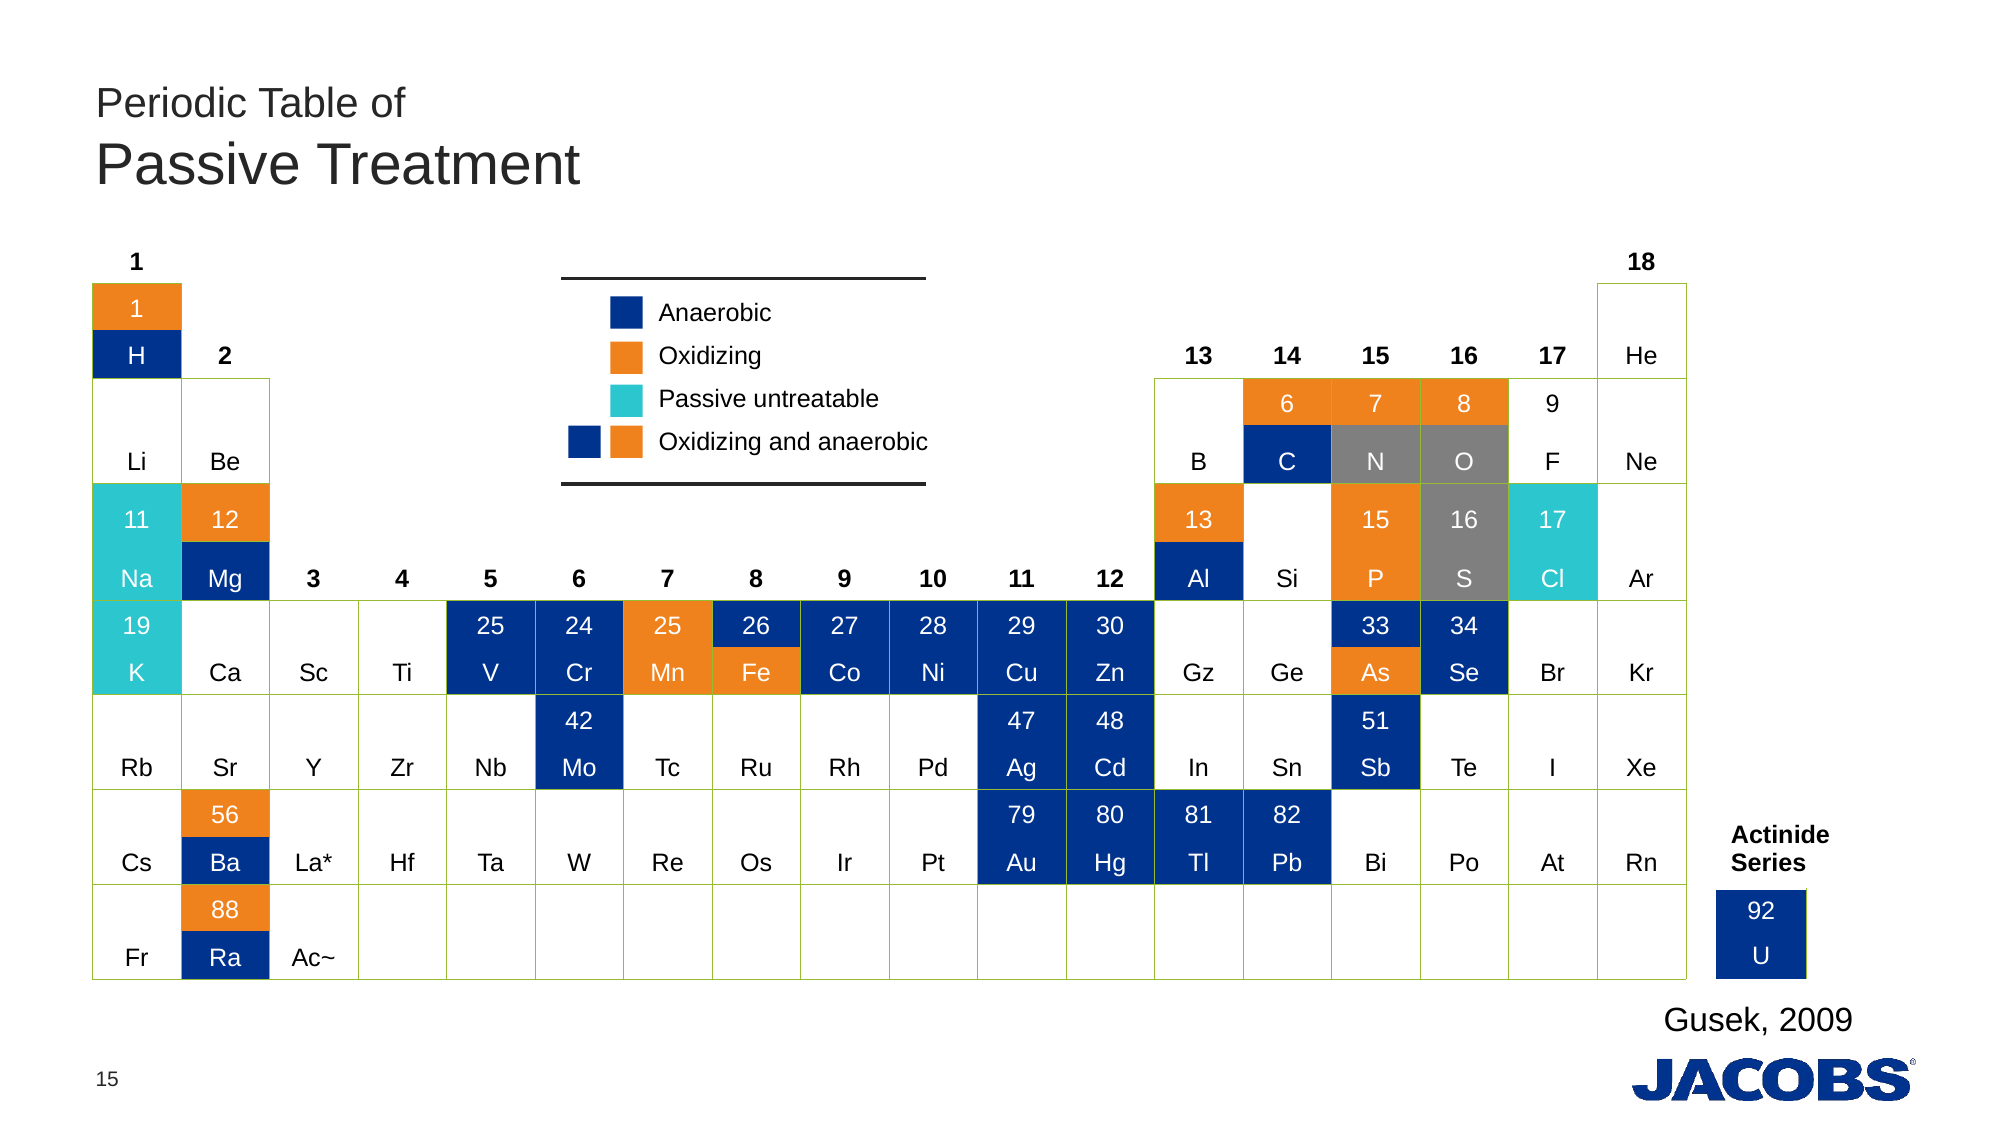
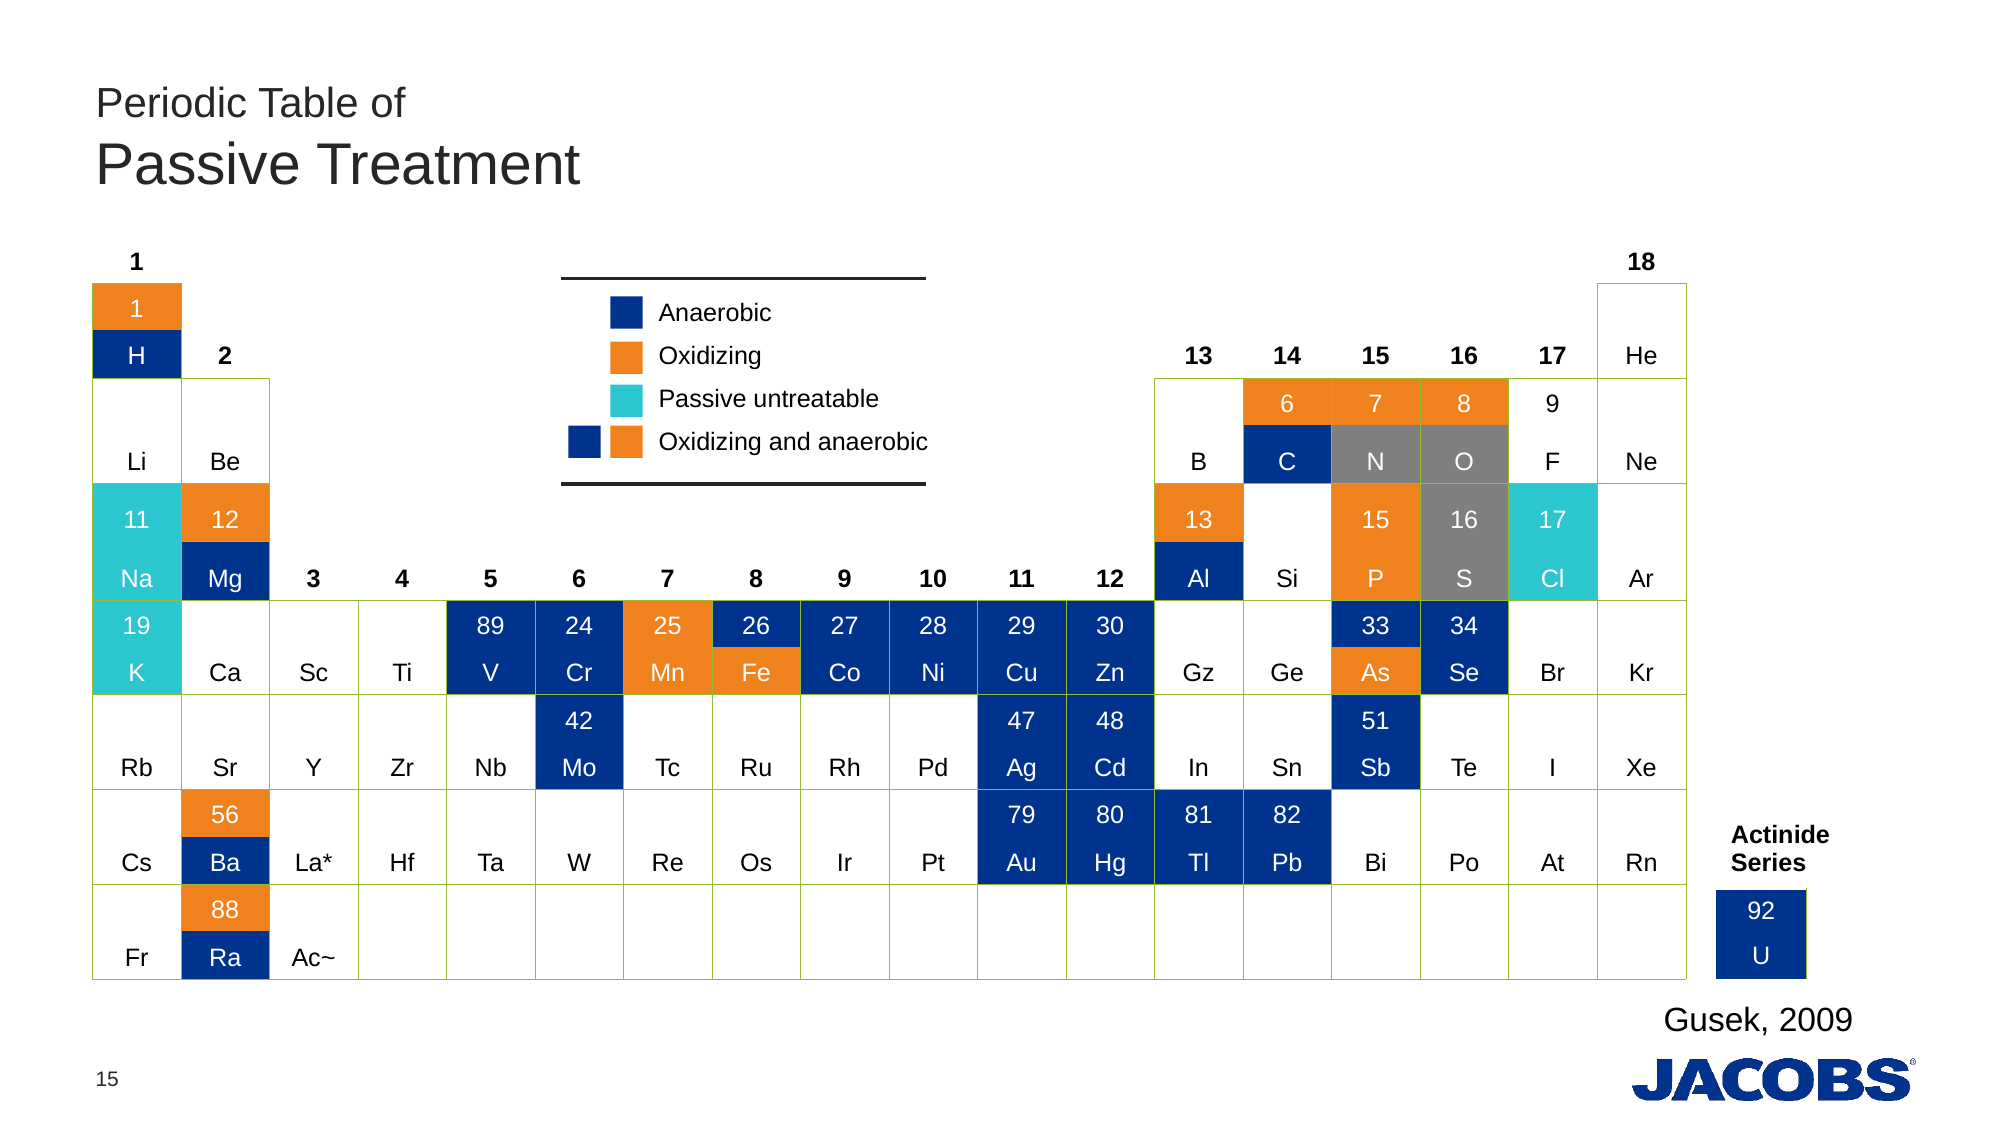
20 25: 25 -> 89 (491, 626)
